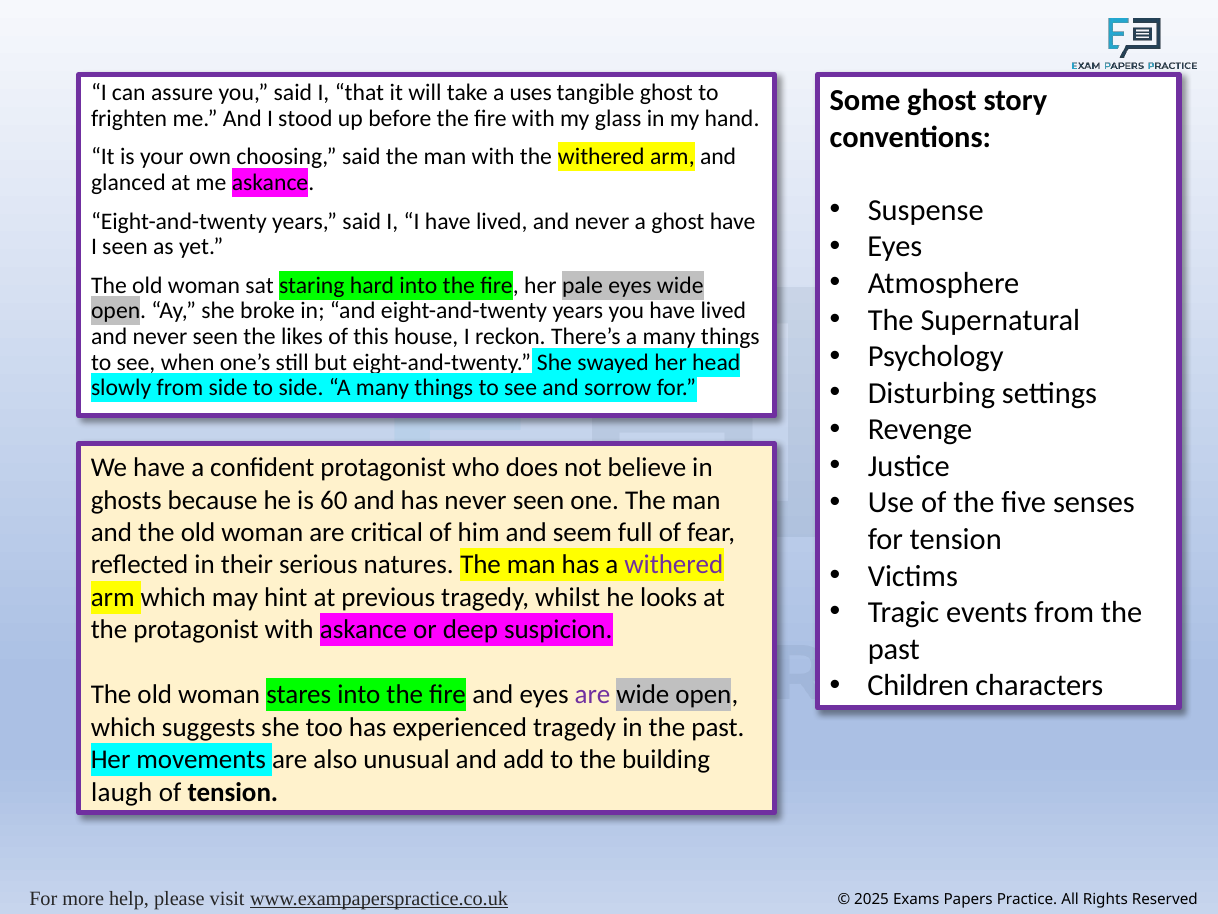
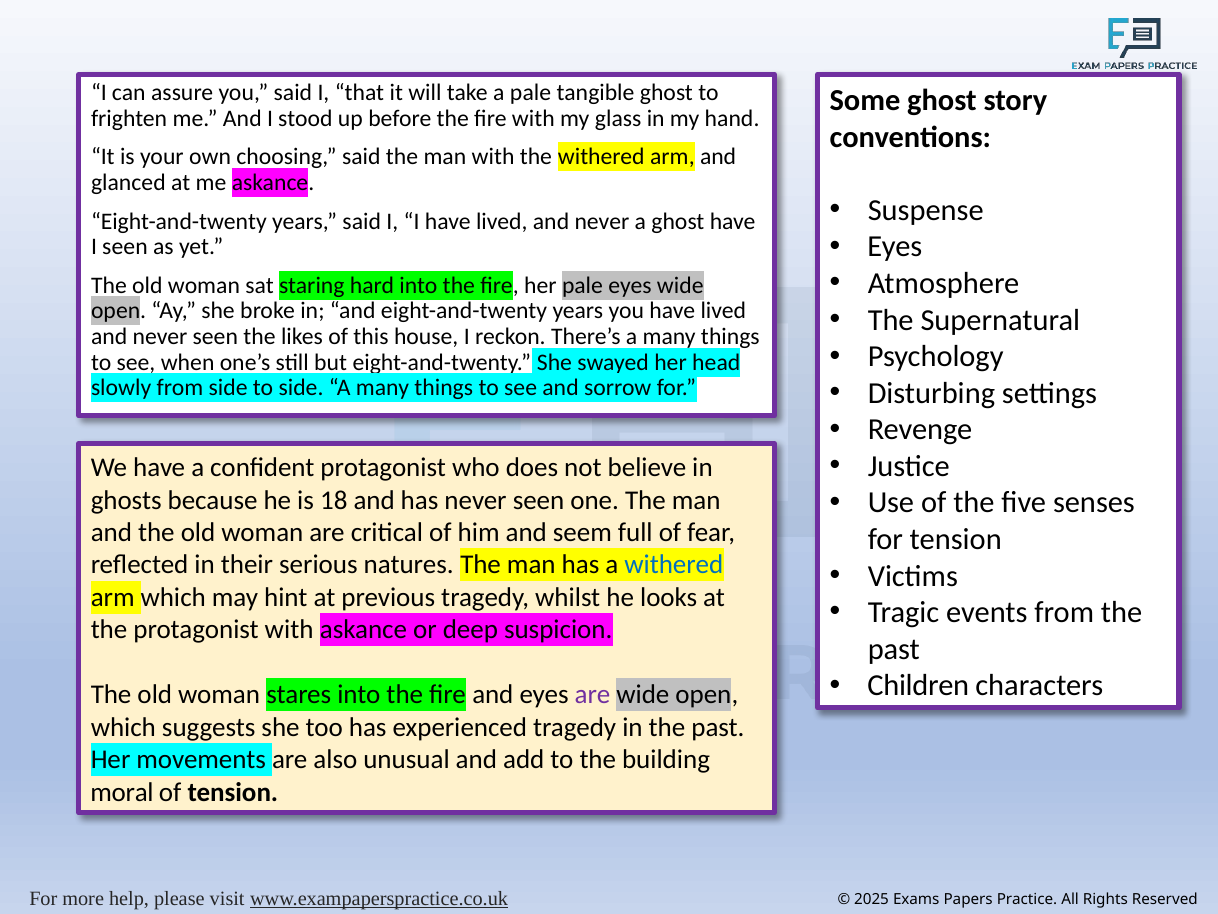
a uses: uses -> pale (531, 93)
60: 60 -> 18 (334, 500)
withered colour: purple -> blue (674, 565)
laugh: laugh -> moral (122, 792)
